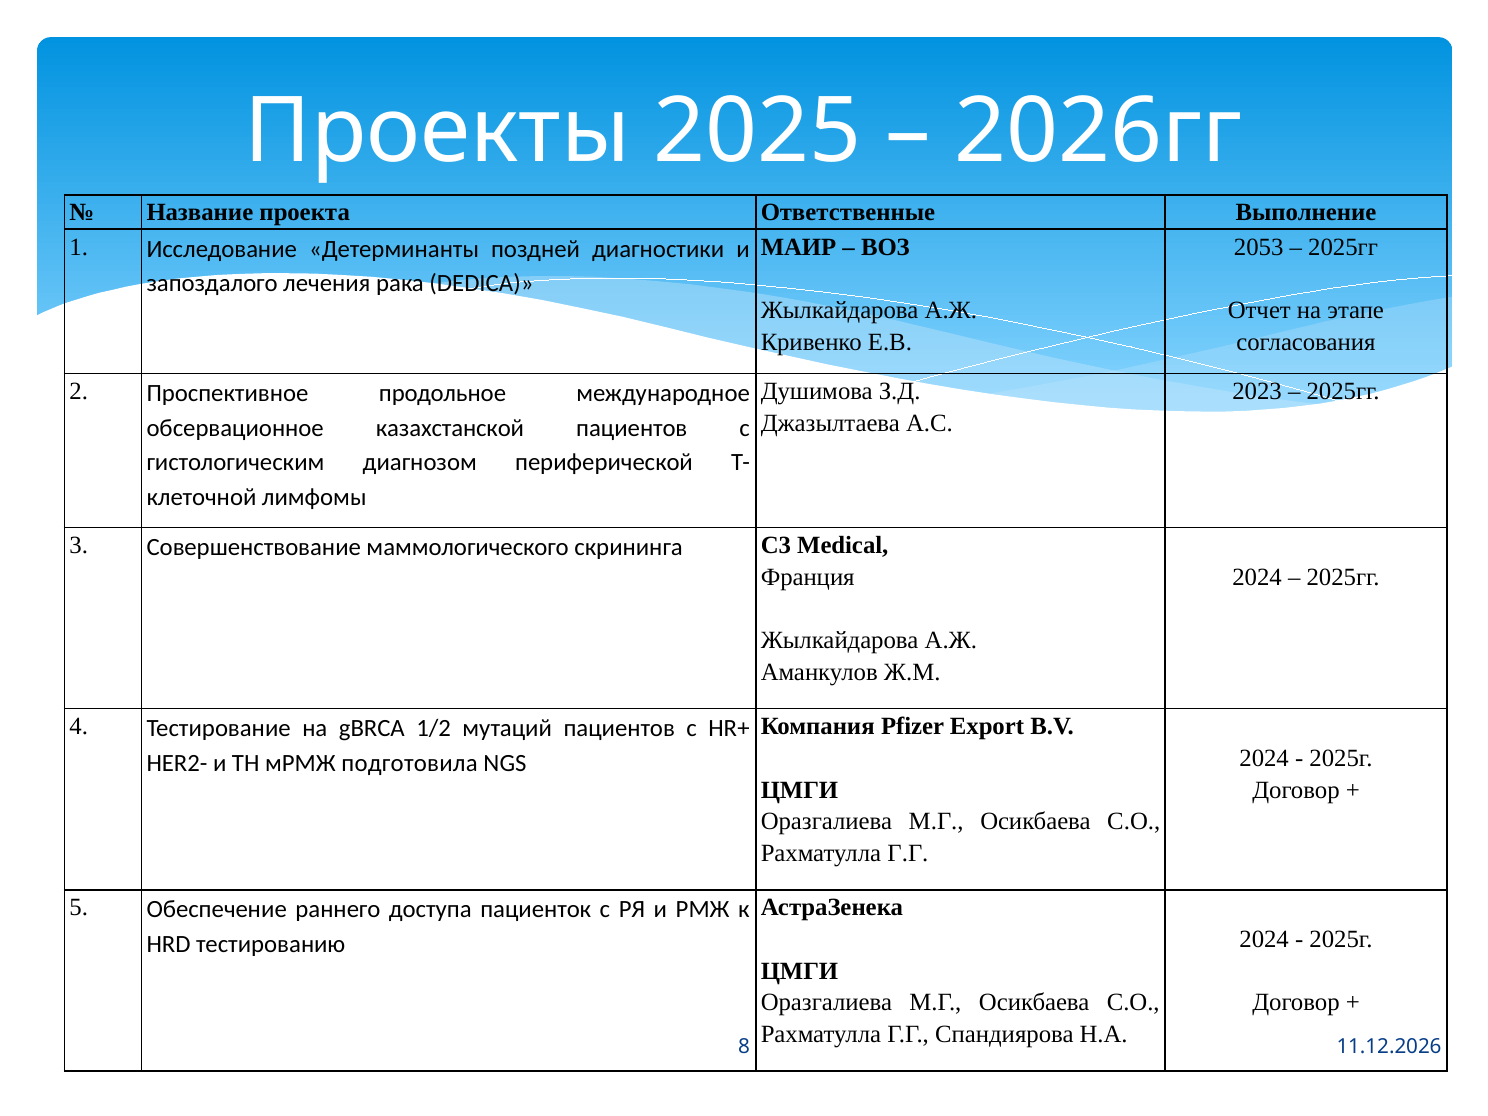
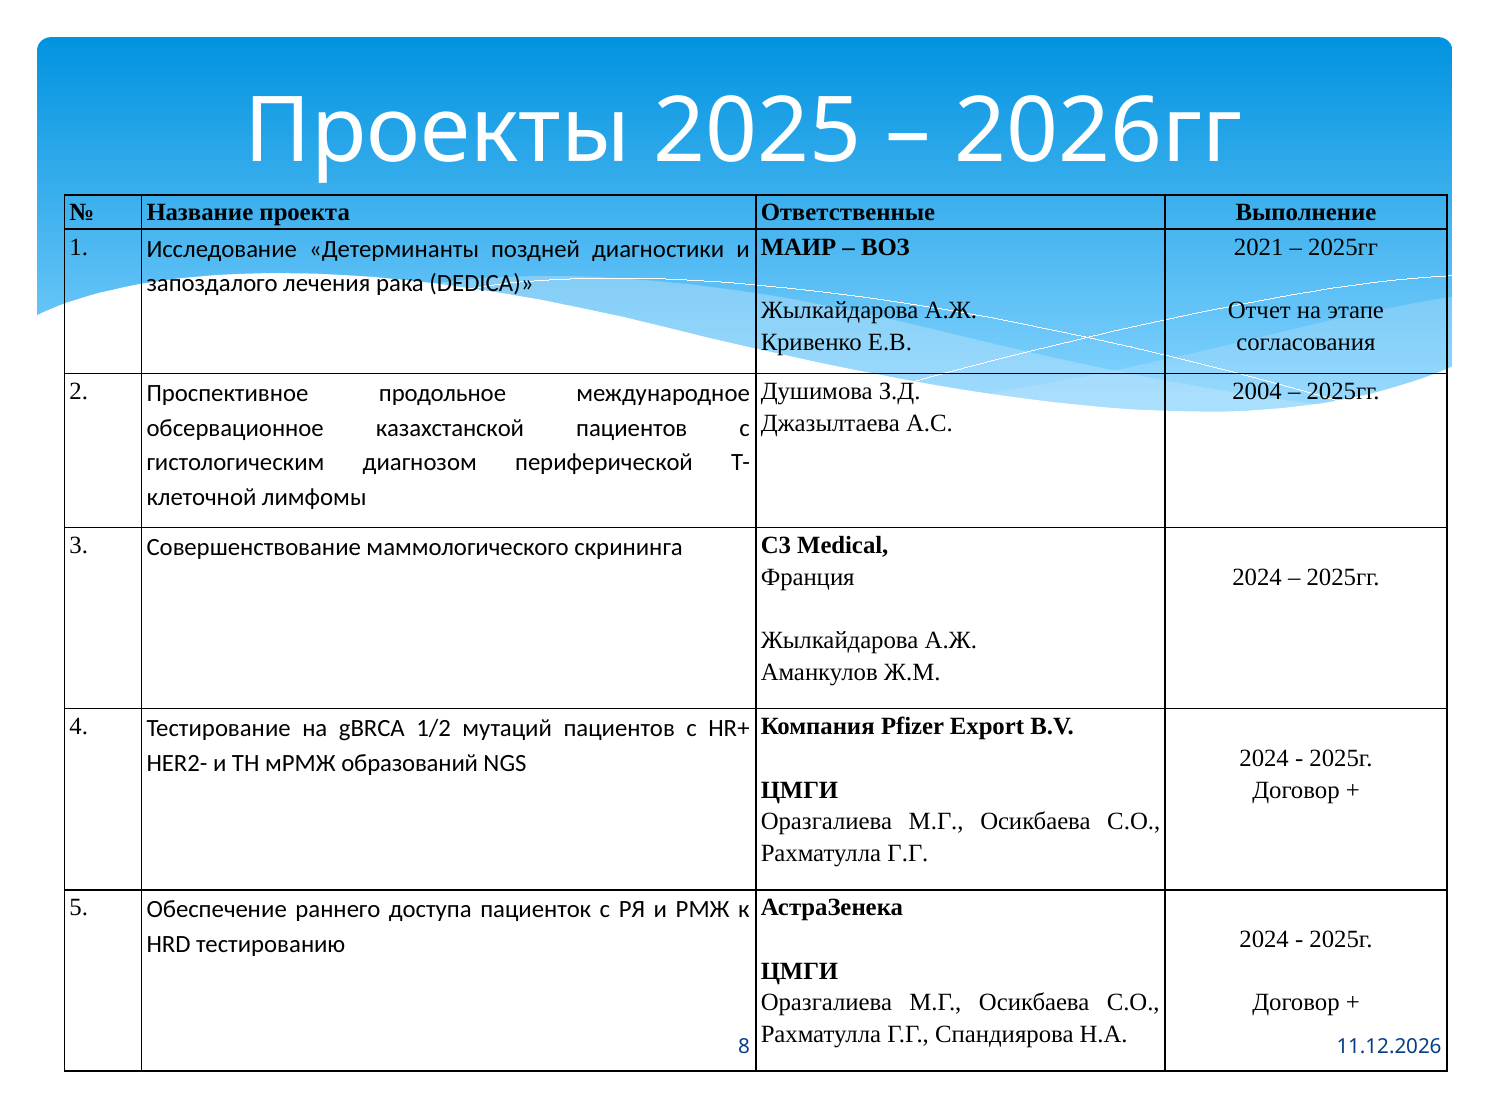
2053: 2053 -> 2021 (1259, 247)
2023: 2023 -> 2004 (1257, 391)
подготовила: подготовила -> образований (410, 763)
